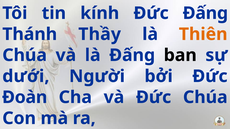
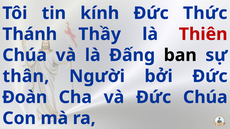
Đức Đấng: Đấng -> Thức (205, 13)
Thiên colour: orange -> red (203, 34)
dưới: dưới -> thân (26, 76)
